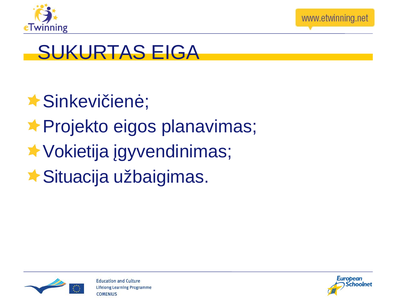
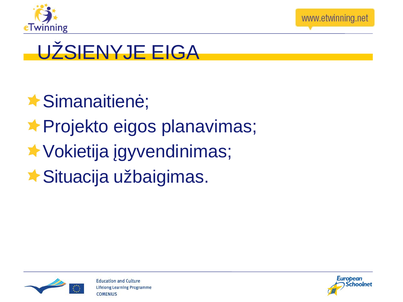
SUKURTAS: SUKURTAS -> UŽSIENYJE (92, 52)
Sinkevičienė: Sinkevičienė -> Simanaitienė (96, 102)
